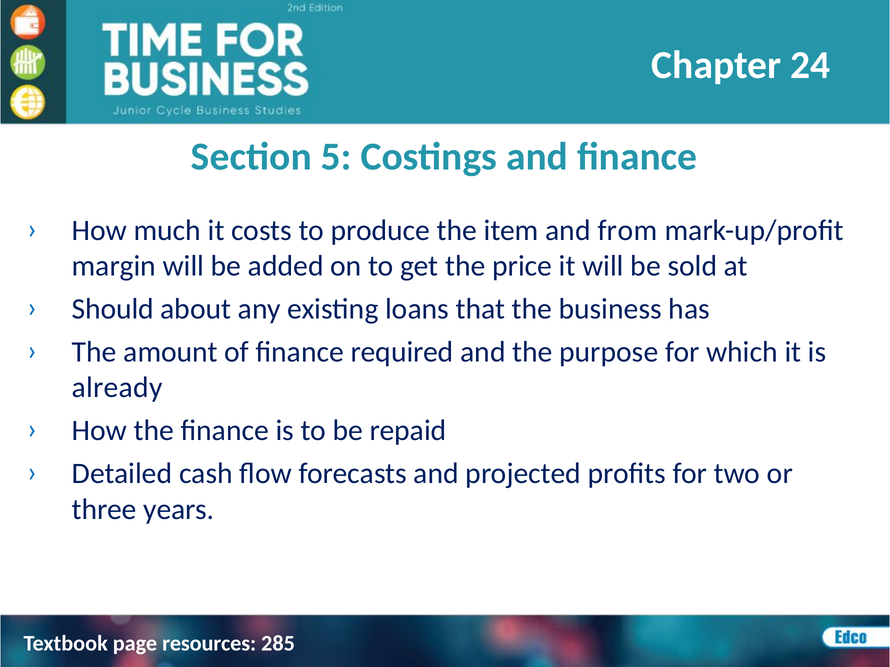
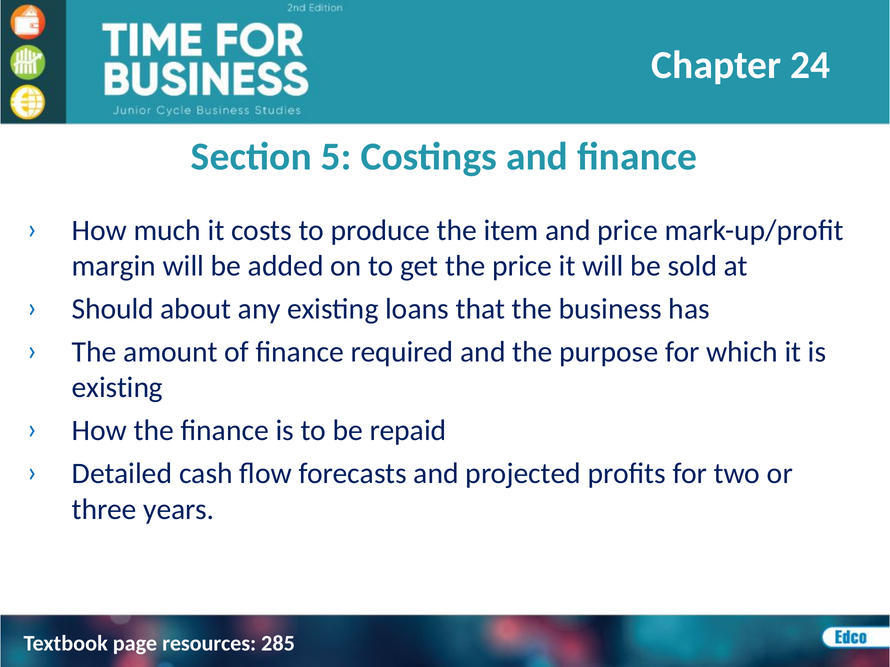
and from: from -> price (628, 231)
already: already -> existing (117, 388)
